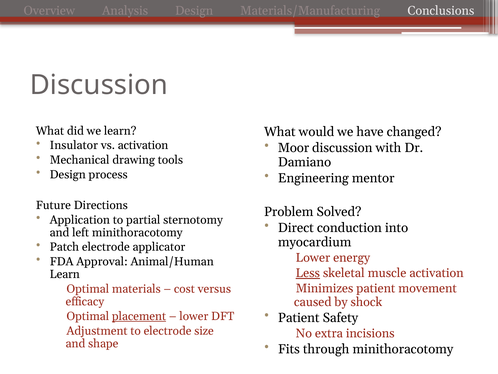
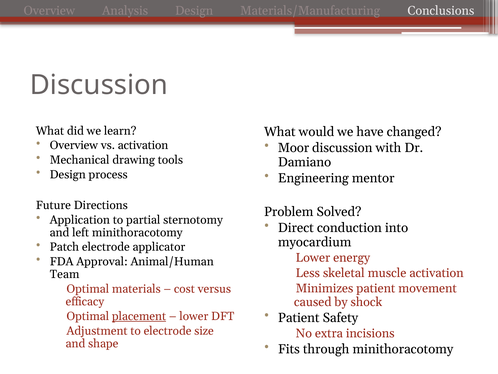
Insulator: Insulator -> Overview (74, 145)
Less underline: present -> none (308, 273)
Learn: Learn -> Team (65, 274)
